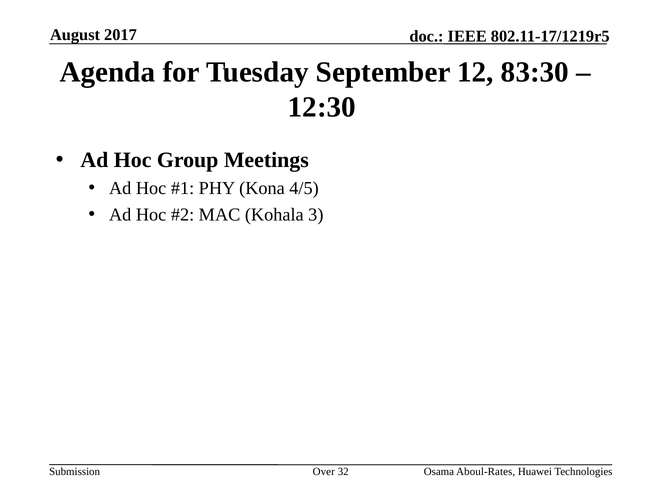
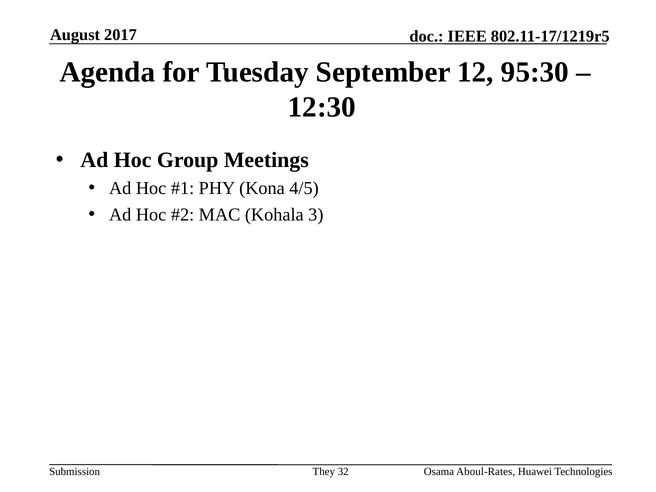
83:30: 83:30 -> 95:30 (535, 72)
Over: Over -> They (324, 472)
